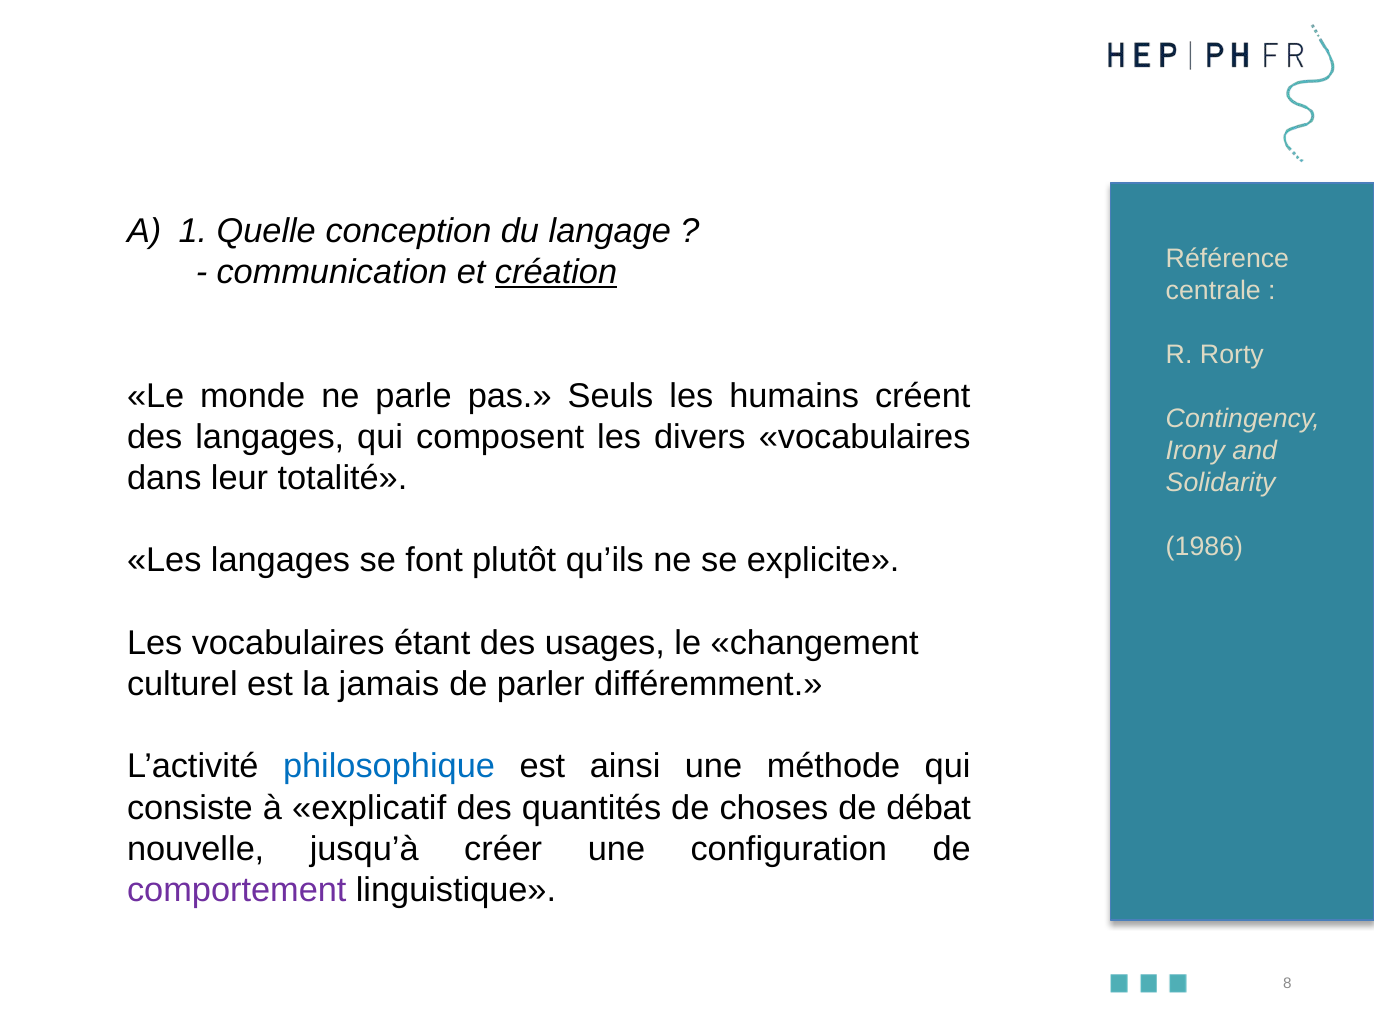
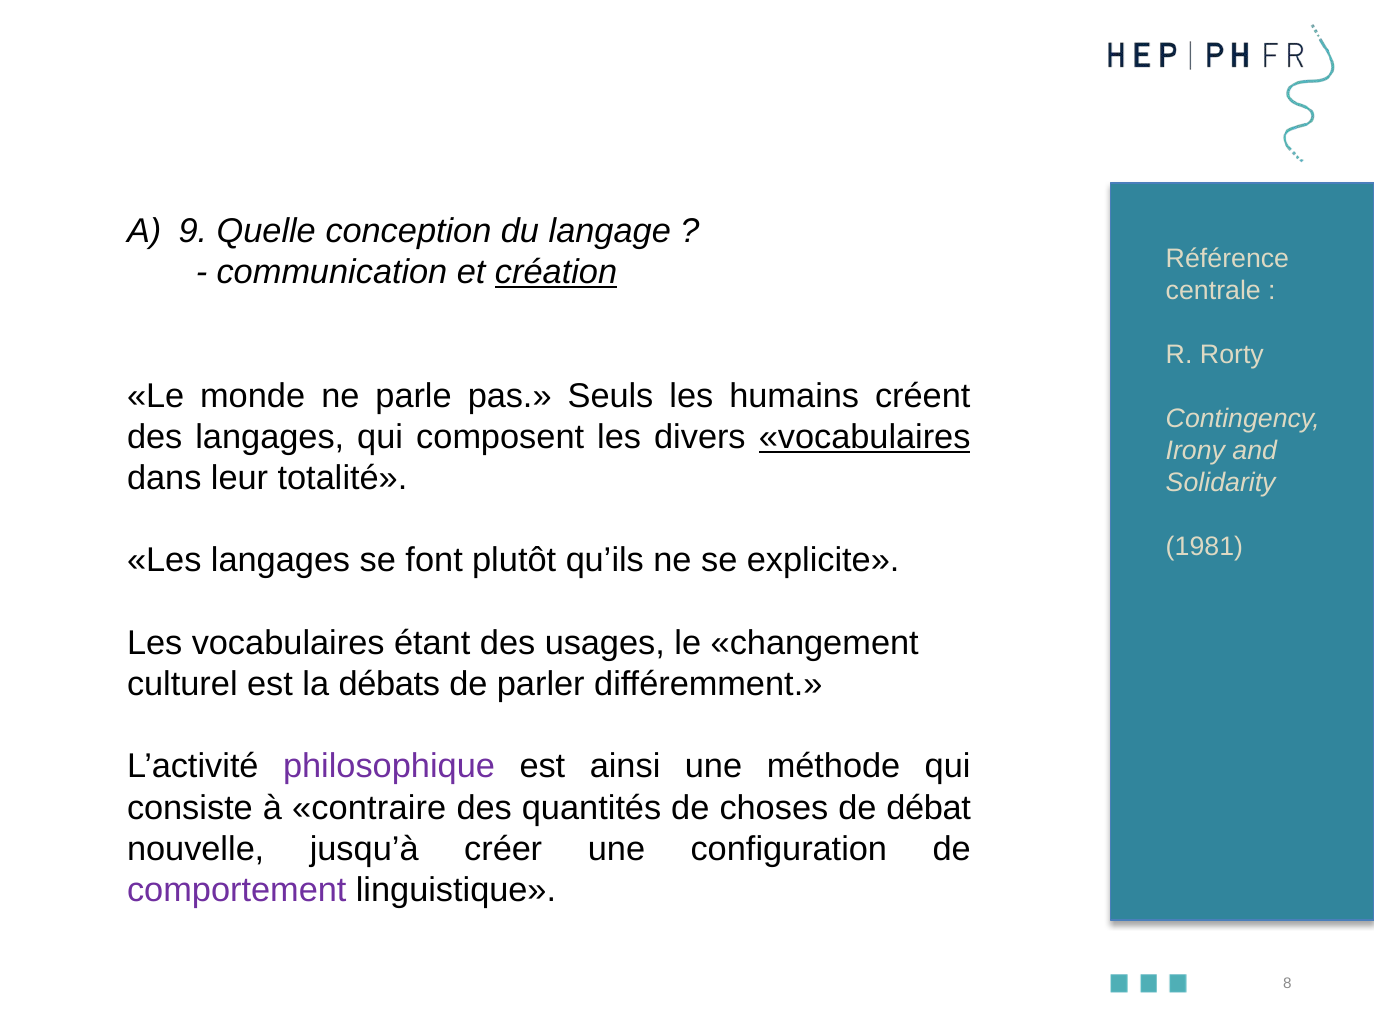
1: 1 -> 9 (193, 231)
vocabulaires underline: none -> present (865, 437)
1986: 1986 -> 1981 (1204, 547)
jamais: jamais -> débats (389, 685)
philosophique colour: blue -> purple (389, 767)
explicatif: explicatif -> contraire (369, 808)
